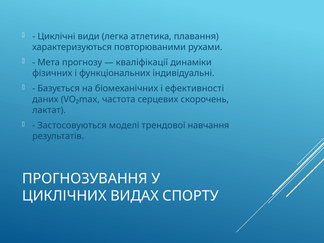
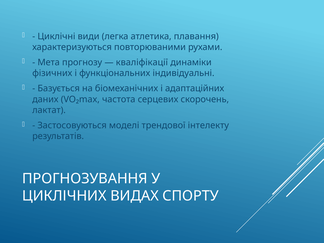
ефективності: ефективності -> адаптаційних (195, 89)
навчання: навчання -> інтелекту (208, 125)
